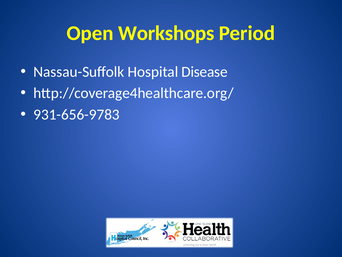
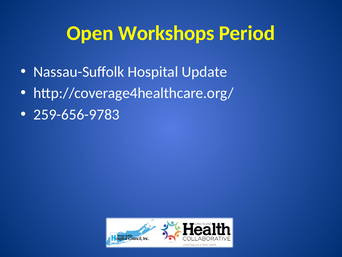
Disease: Disease -> Update (204, 72)
931-656-9783: 931-656-9783 -> 259-656-9783 (77, 114)
